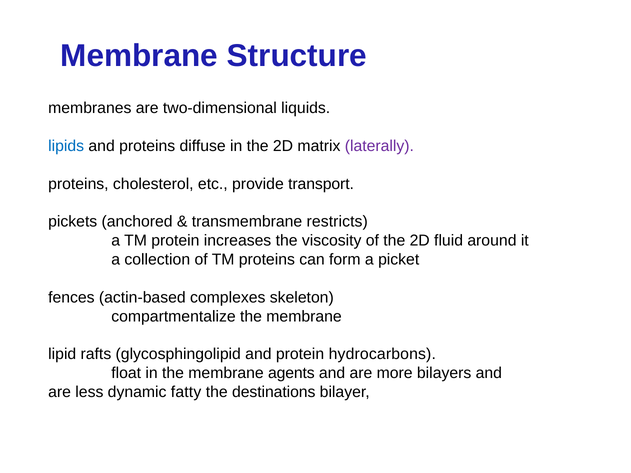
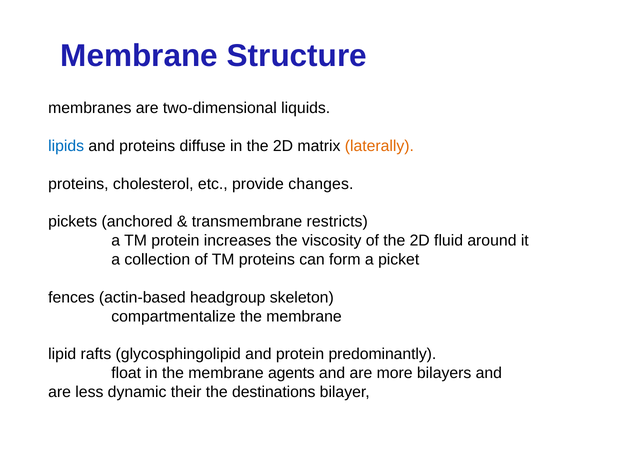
laterally colour: purple -> orange (379, 146)
transport: transport -> changes (321, 184)
complexes: complexes -> headgroup (228, 298)
hydrocarbons: hydrocarbons -> predominantly (382, 354)
fatty: fatty -> their (186, 392)
